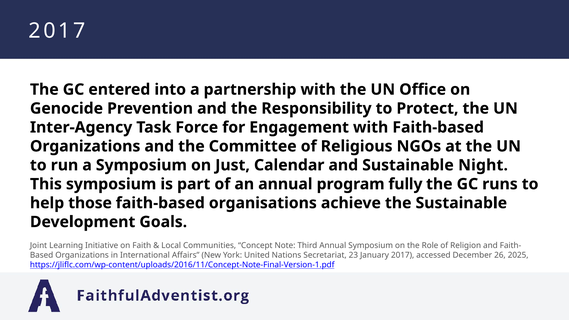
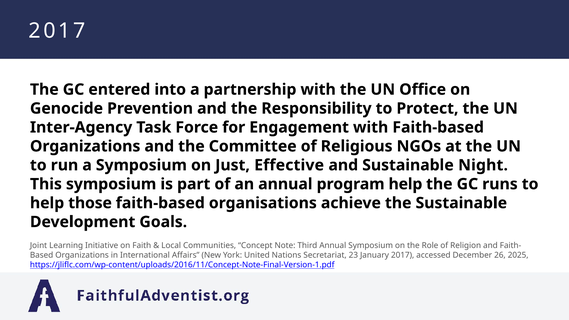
Calendar: Calendar -> Effective (289, 165)
program fully: fully -> help (405, 184)
